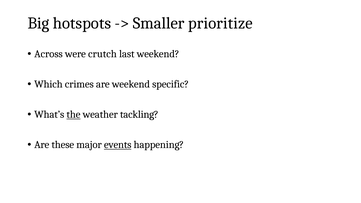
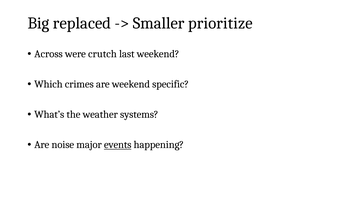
hotspots: hotspots -> replaced (82, 23)
the underline: present -> none (74, 115)
tackling: tackling -> systems (139, 115)
these: these -> noise (63, 145)
